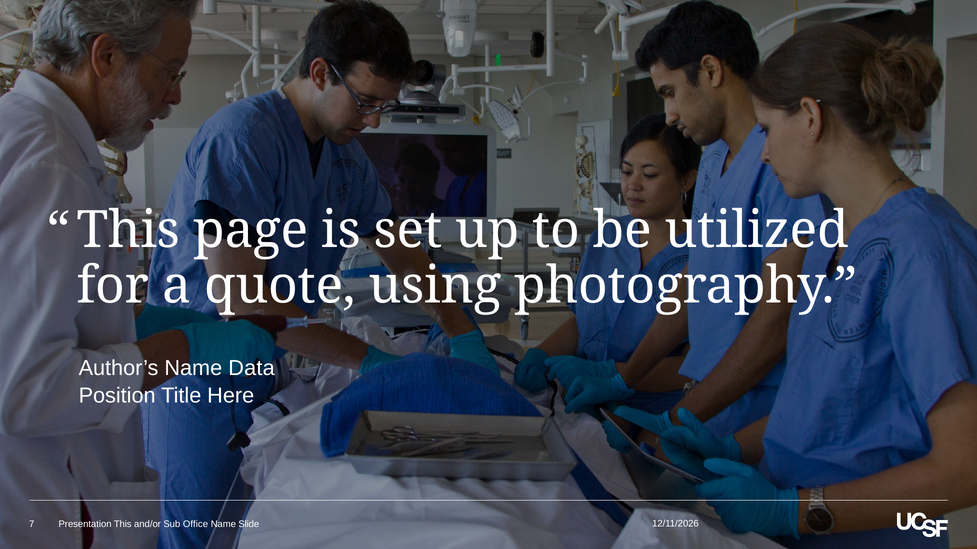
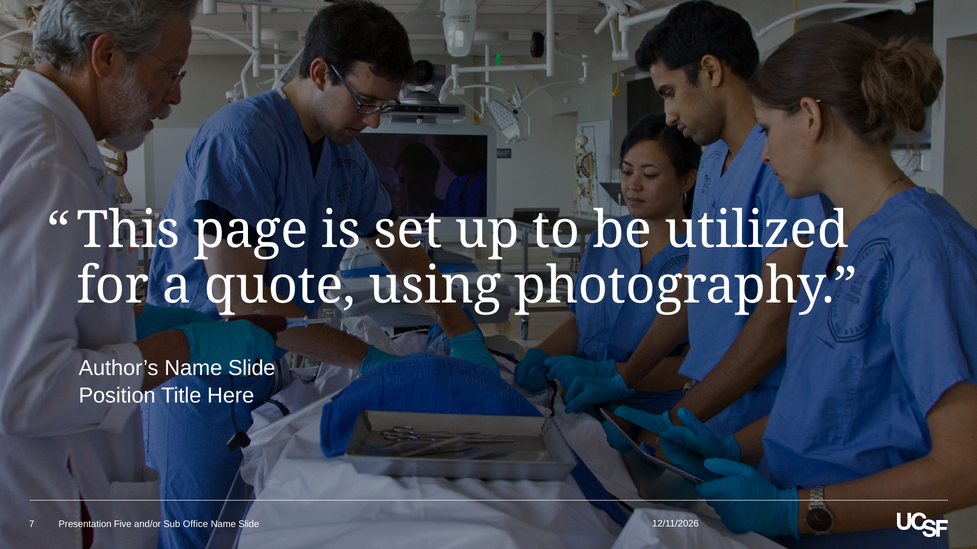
Author’s Name Data: Data -> Slide (252, 368)
Presentation This: This -> Five (123, 524)
